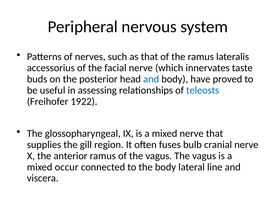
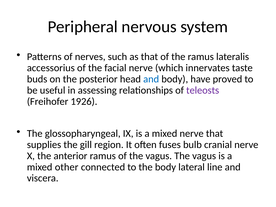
teleosts colour: blue -> purple (203, 90)
1922: 1922 -> 1926 (84, 101)
occur: occur -> other (67, 167)
